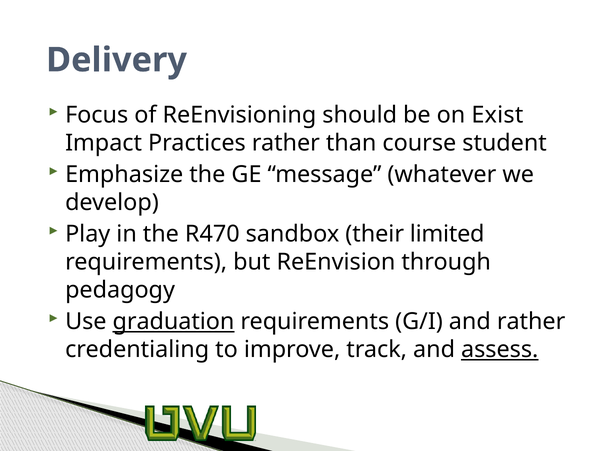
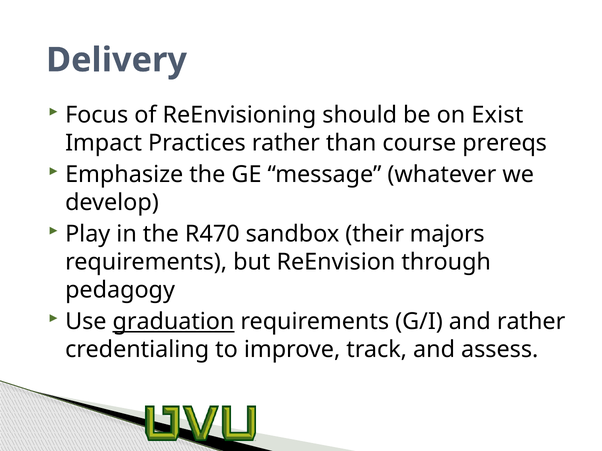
student: student -> prereqs (505, 143)
limited: limited -> majors (447, 234)
assess underline: present -> none (500, 350)
